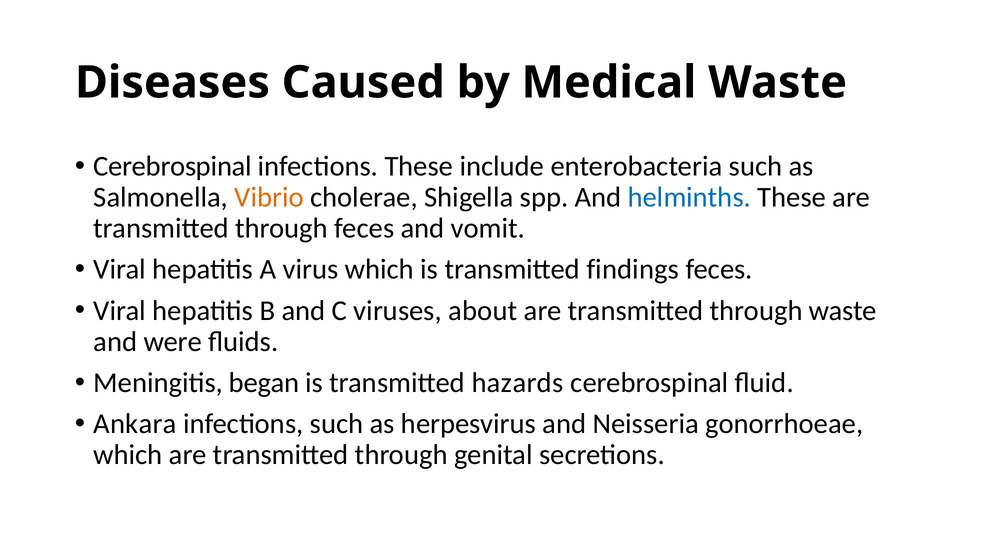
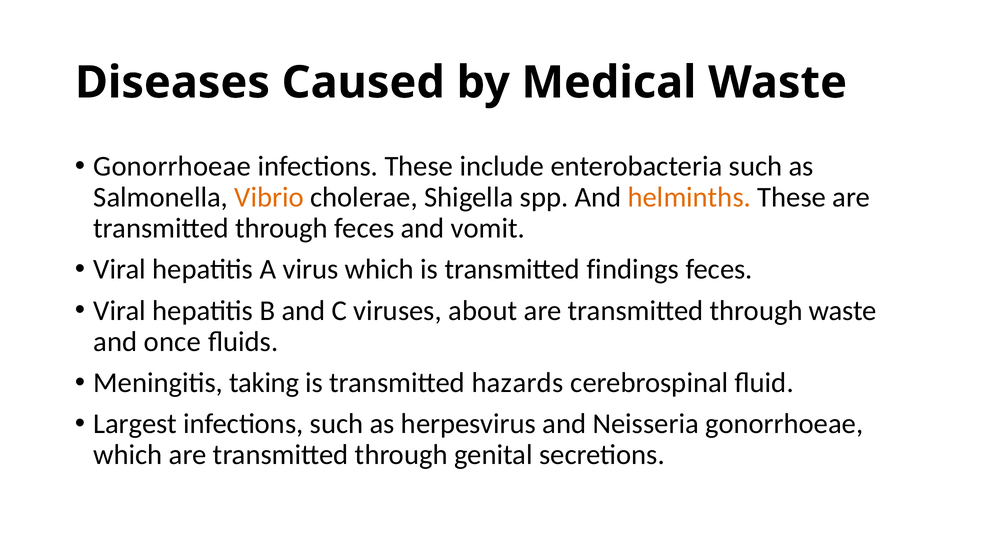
Cerebrospinal: Cerebrospinal -> Gonorrhoeae (172, 166)
helminths colour: blue -> orange (689, 197)
were: were -> once (172, 342)
began: began -> taking (264, 383)
Ankara: Ankara -> Largest (135, 424)
